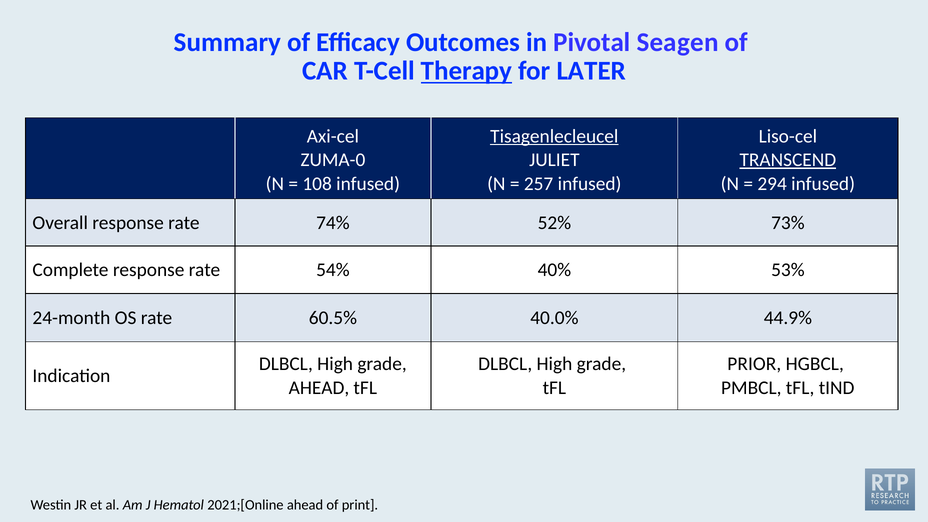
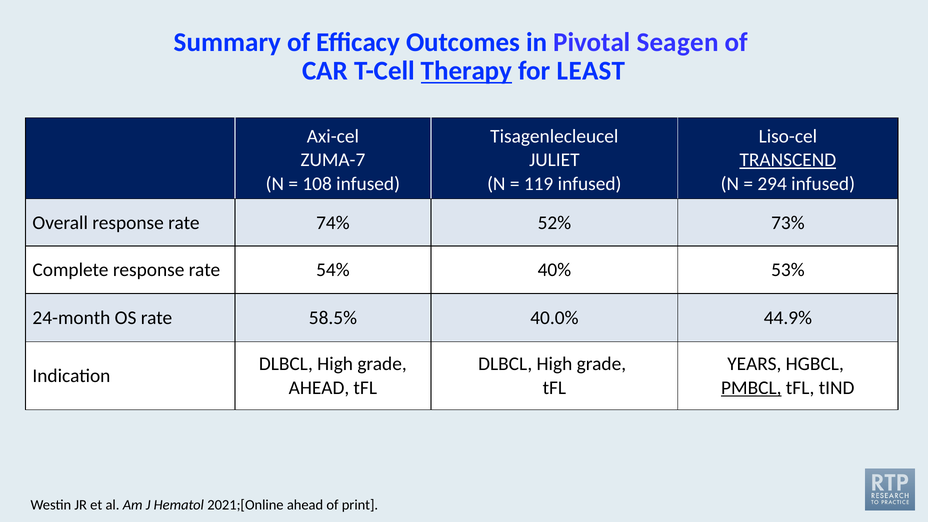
LATER: LATER -> LEAST (591, 71)
Tisagenlecleucel underline: present -> none (554, 136)
ZUMA-0: ZUMA-0 -> ZUMA-7 (333, 160)
257: 257 -> 119 (539, 184)
60.5%: 60.5% -> 58.5% (333, 318)
PRIOR: PRIOR -> YEARS (754, 364)
PMBCL underline: none -> present (751, 388)
